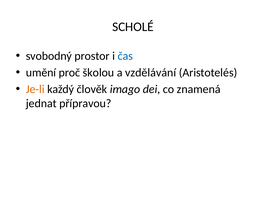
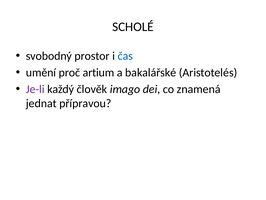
školou: školou -> artium (99, 72)
vzdělávání: vzdělávání -> bakalářské (151, 72)
Je-li colour: orange -> purple (35, 89)
